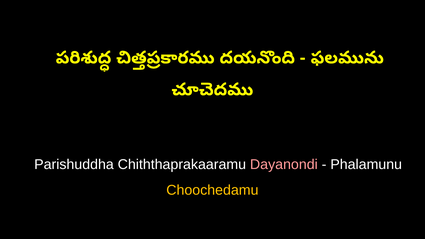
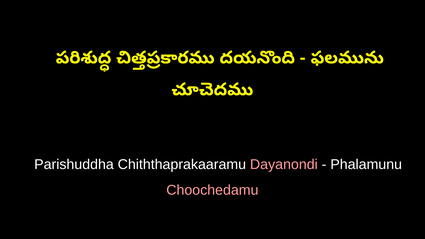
Choochedamu colour: yellow -> pink (212, 190)
